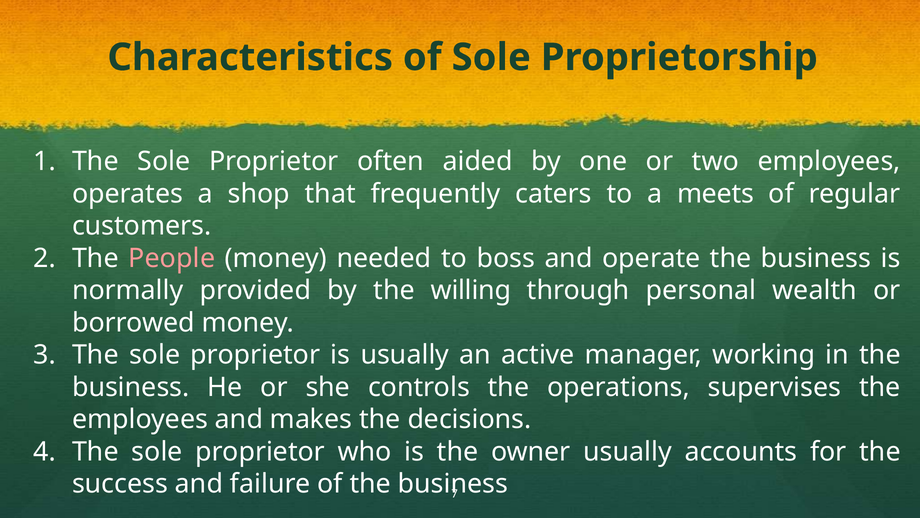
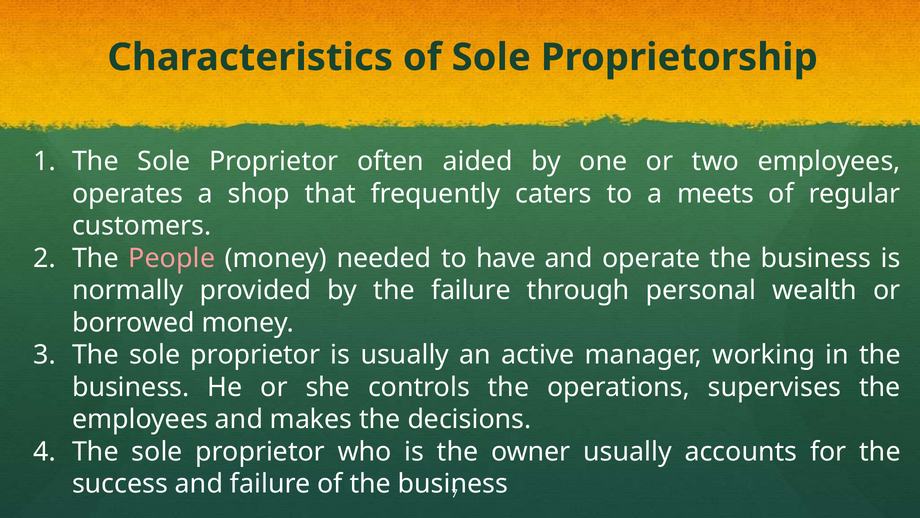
boss: boss -> have (506, 258)
the willing: willing -> failure (471, 290)
